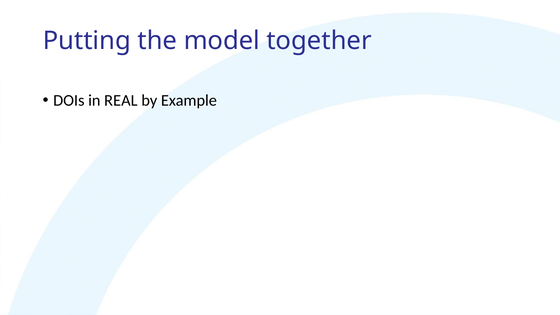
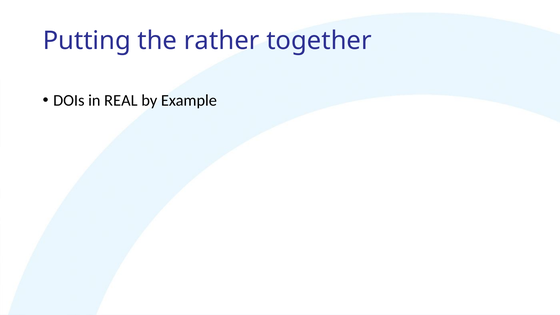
model: model -> rather (222, 41)
